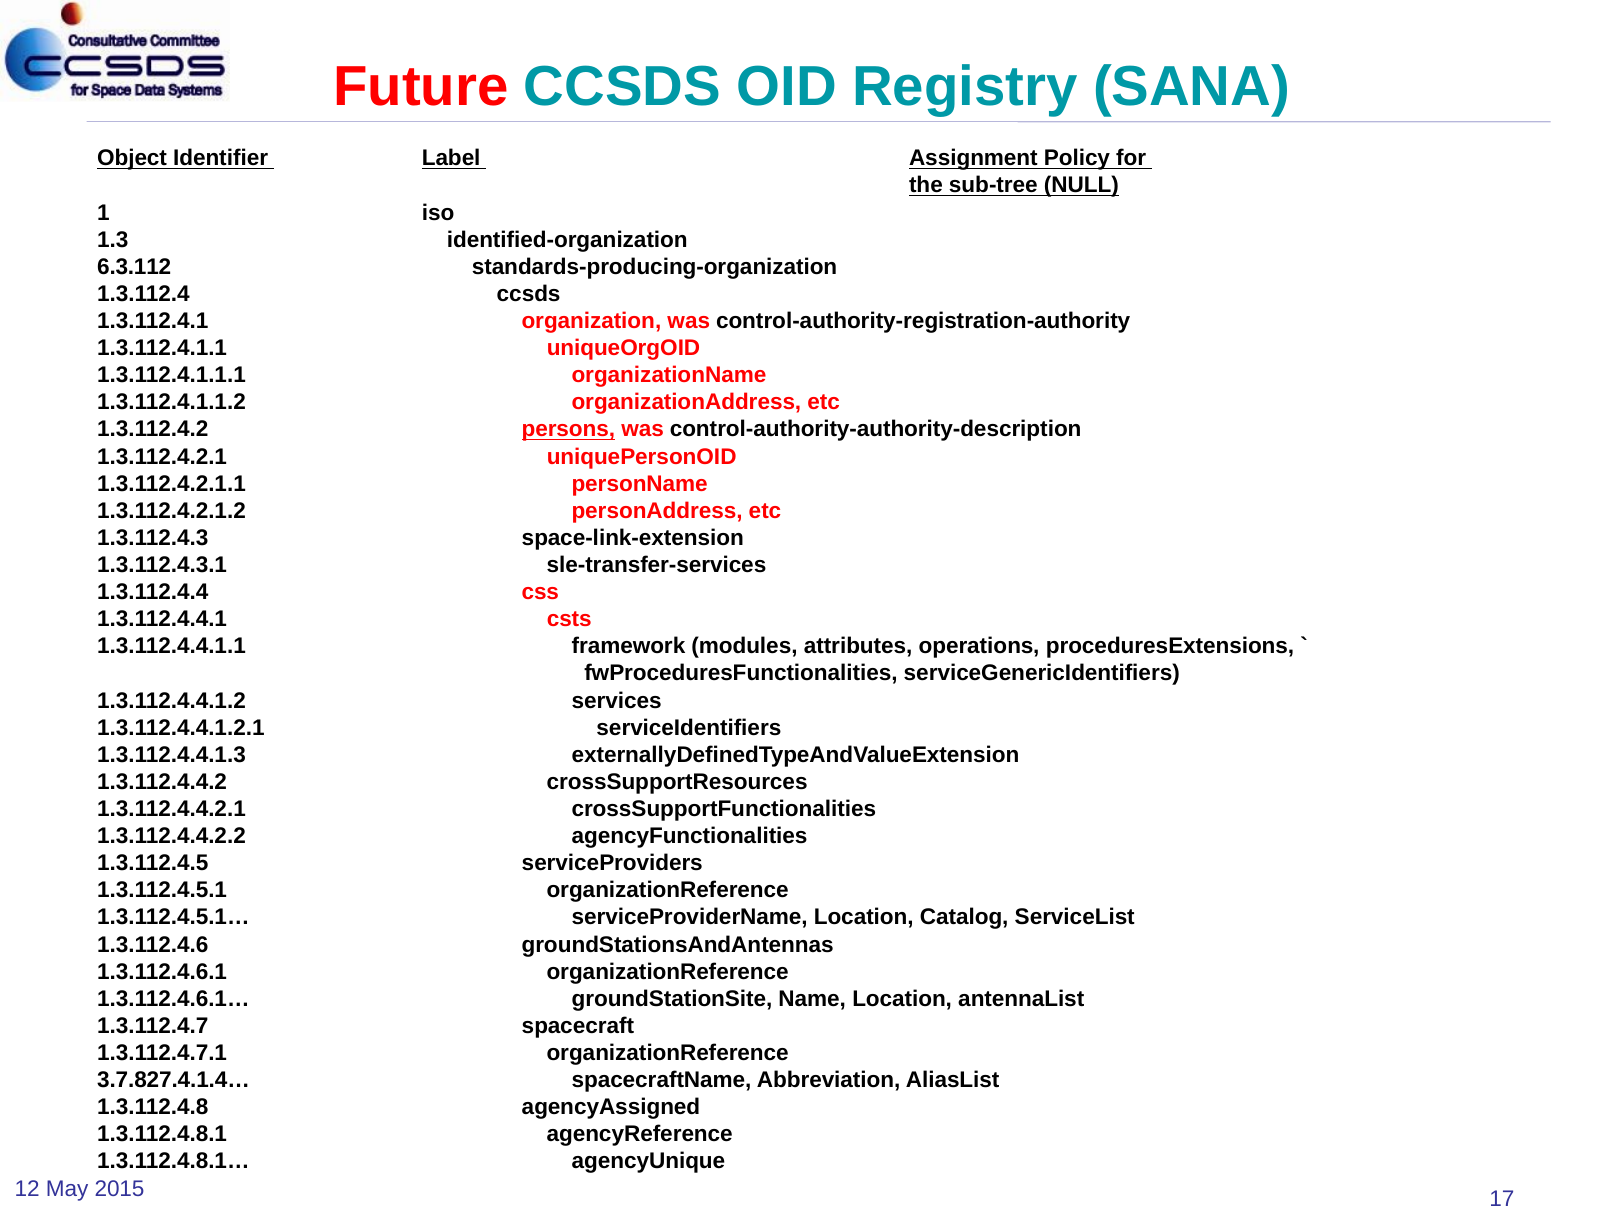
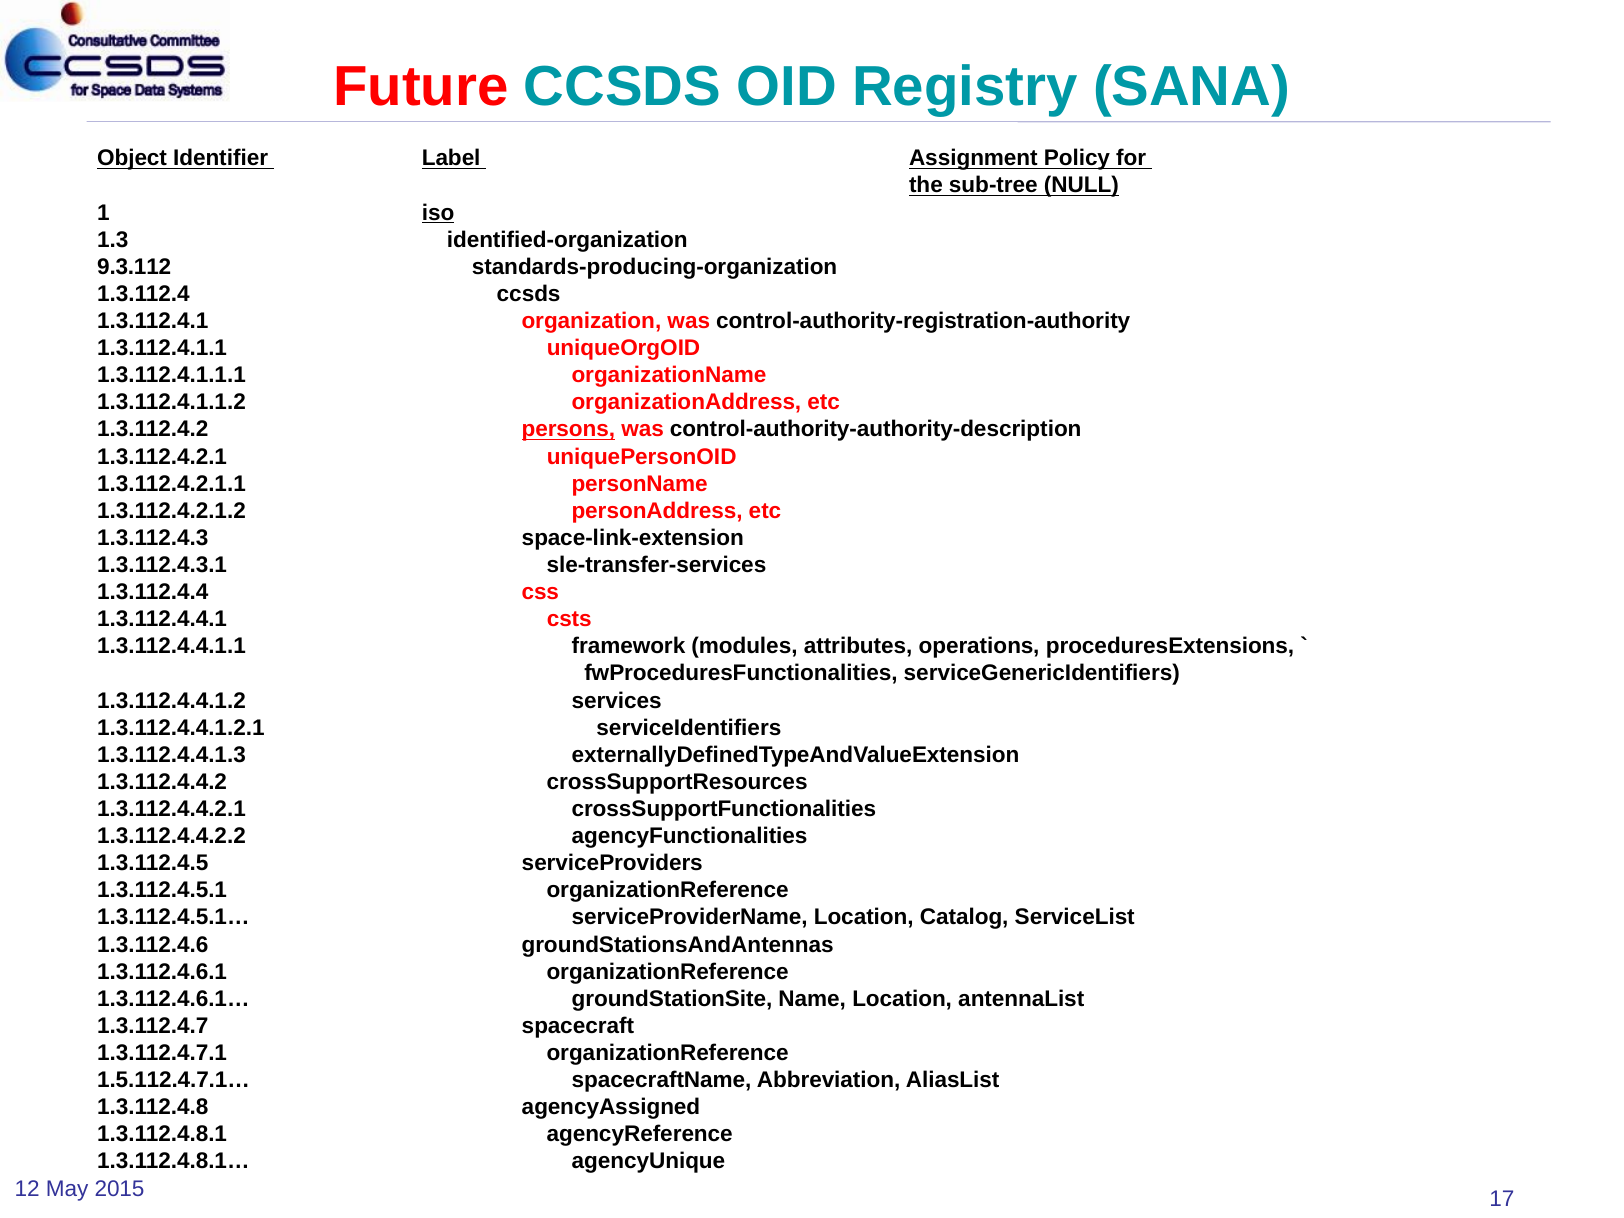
iso underline: none -> present (438, 213)
6.3.112: 6.3.112 -> 9.3.112 (134, 267)
3.7.827.4.1.4…: 3.7.827.4.1.4… -> 1.5.112.4.7.1… (174, 1080)
